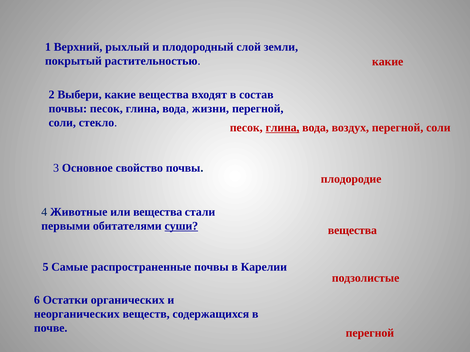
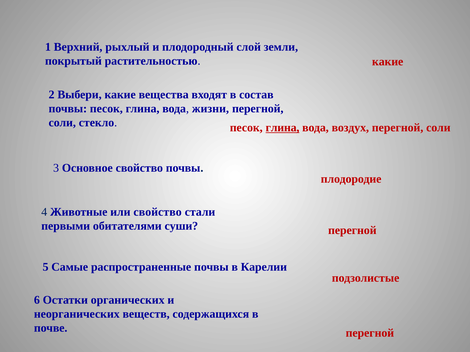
или вещества: вещества -> свойство (158, 212)
суши underline: present -> none (181, 226)
вещества: вещества -> перегной (352, 230)
